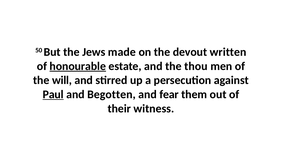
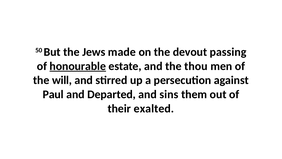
written: written -> passing (228, 52)
Paul underline: present -> none (53, 94)
Begotten: Begotten -> Departed (112, 94)
fear: fear -> sins (169, 94)
witness: witness -> exalted (154, 108)
